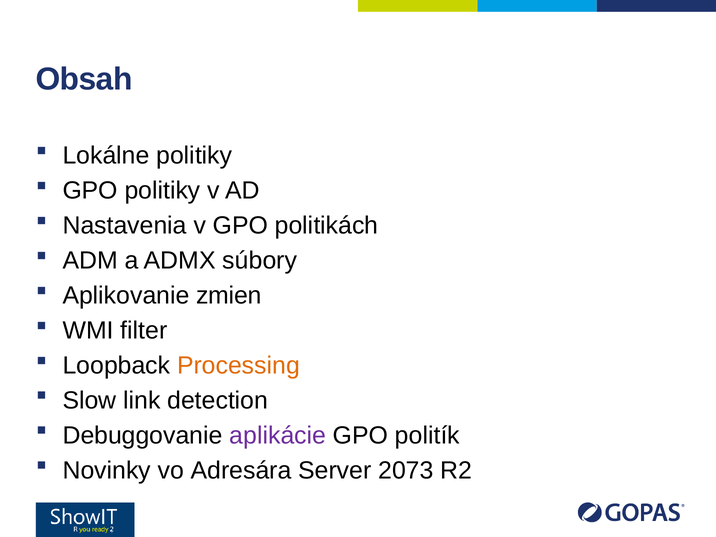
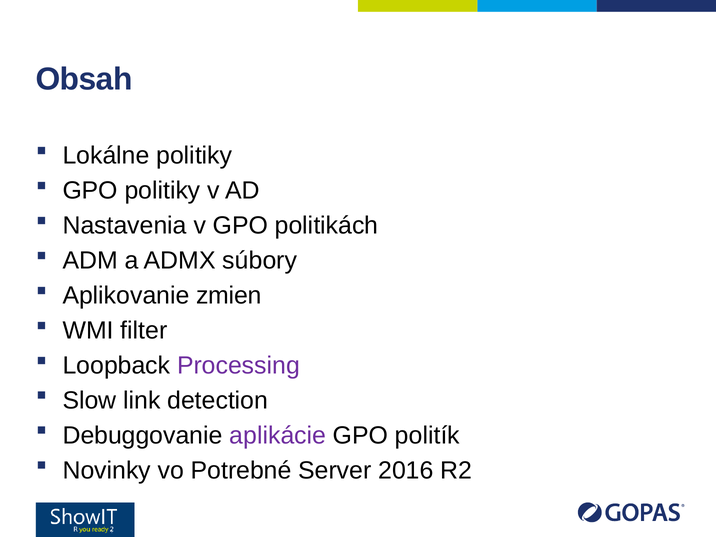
Processing colour: orange -> purple (238, 365)
Adresára: Adresára -> Potrebné (241, 470)
2073: 2073 -> 2016 (406, 470)
